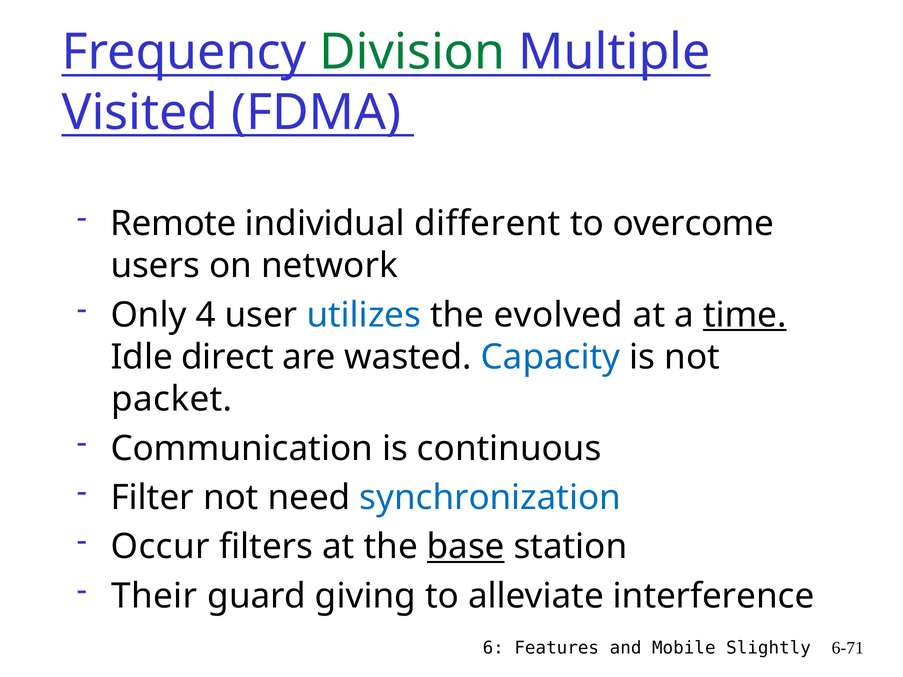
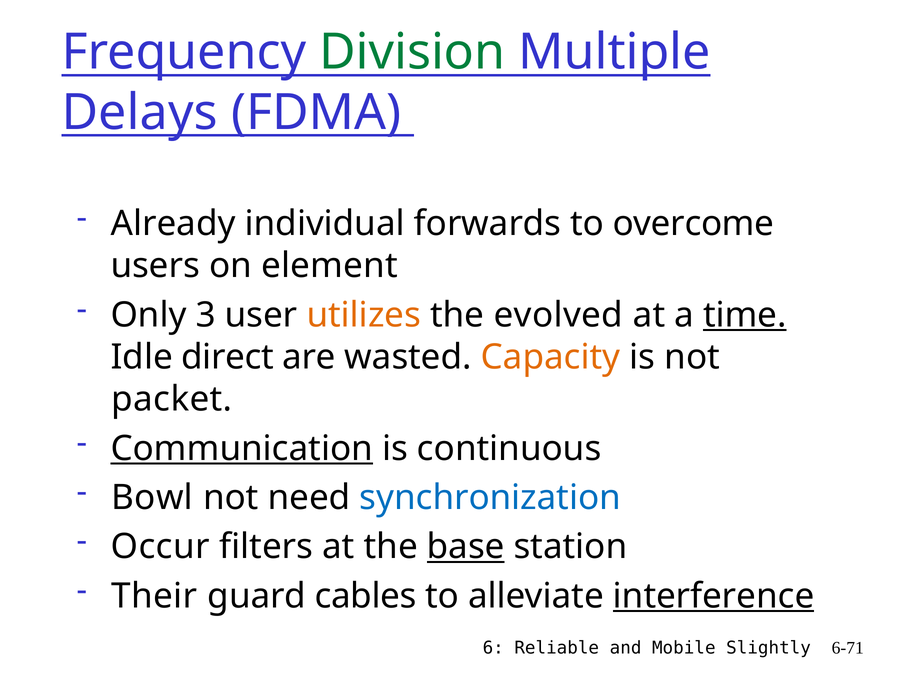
Visited: Visited -> Delays (140, 113)
Remote: Remote -> Already (173, 224)
different: different -> forwards (488, 224)
network: network -> element (330, 266)
4: 4 -> 3 (206, 315)
utilizes colour: blue -> orange (364, 315)
Capacity colour: blue -> orange (551, 357)
Communication underline: none -> present (242, 449)
Filter: Filter -> Bowl (152, 498)
giving: giving -> cables (366, 596)
interference underline: none -> present (714, 596)
Features: Features -> Reliable (557, 648)
